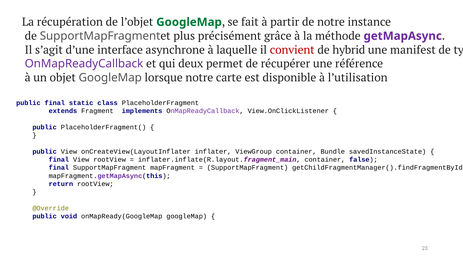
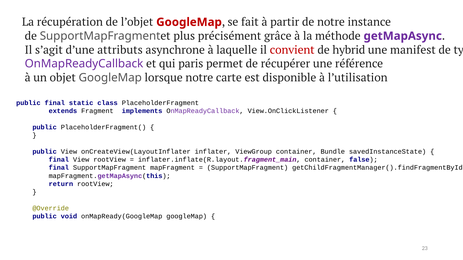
GoogleMap colour: green -> red (189, 22)
interface: interface -> attributs (120, 50)
deux: deux -> paris (191, 64)
